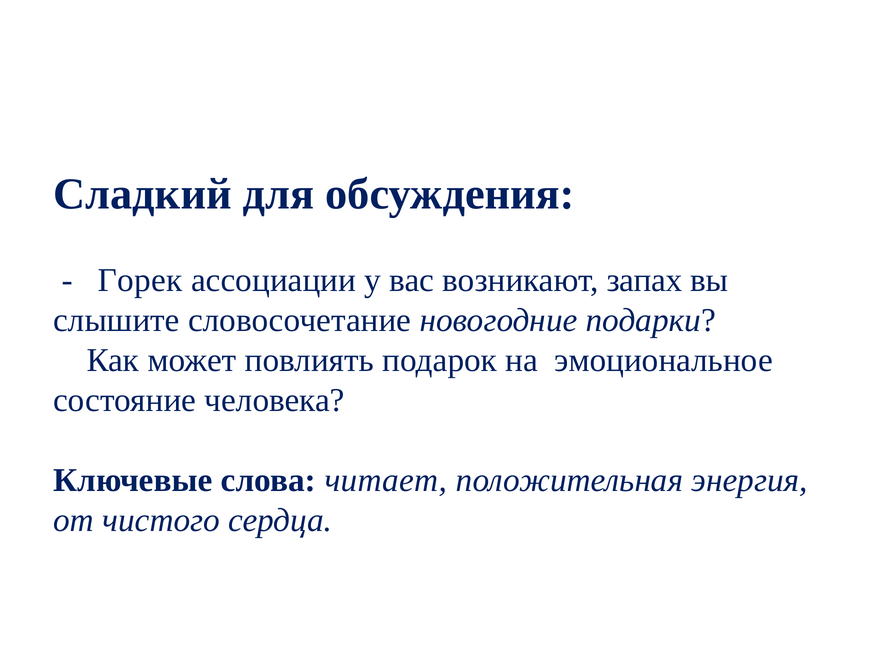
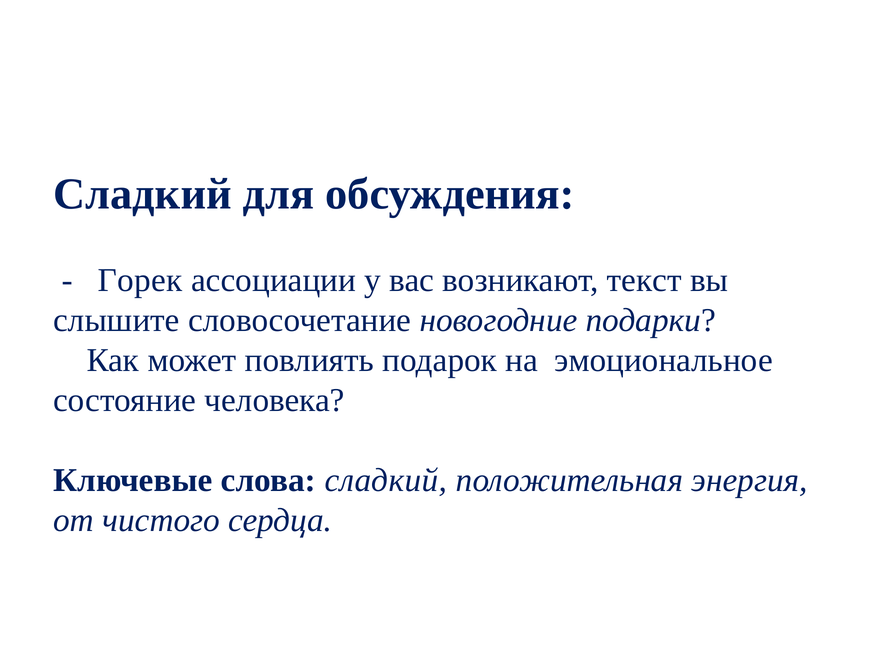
запах: запах -> текст (644, 280)
слова читает: читает -> сладкий (386, 480)
